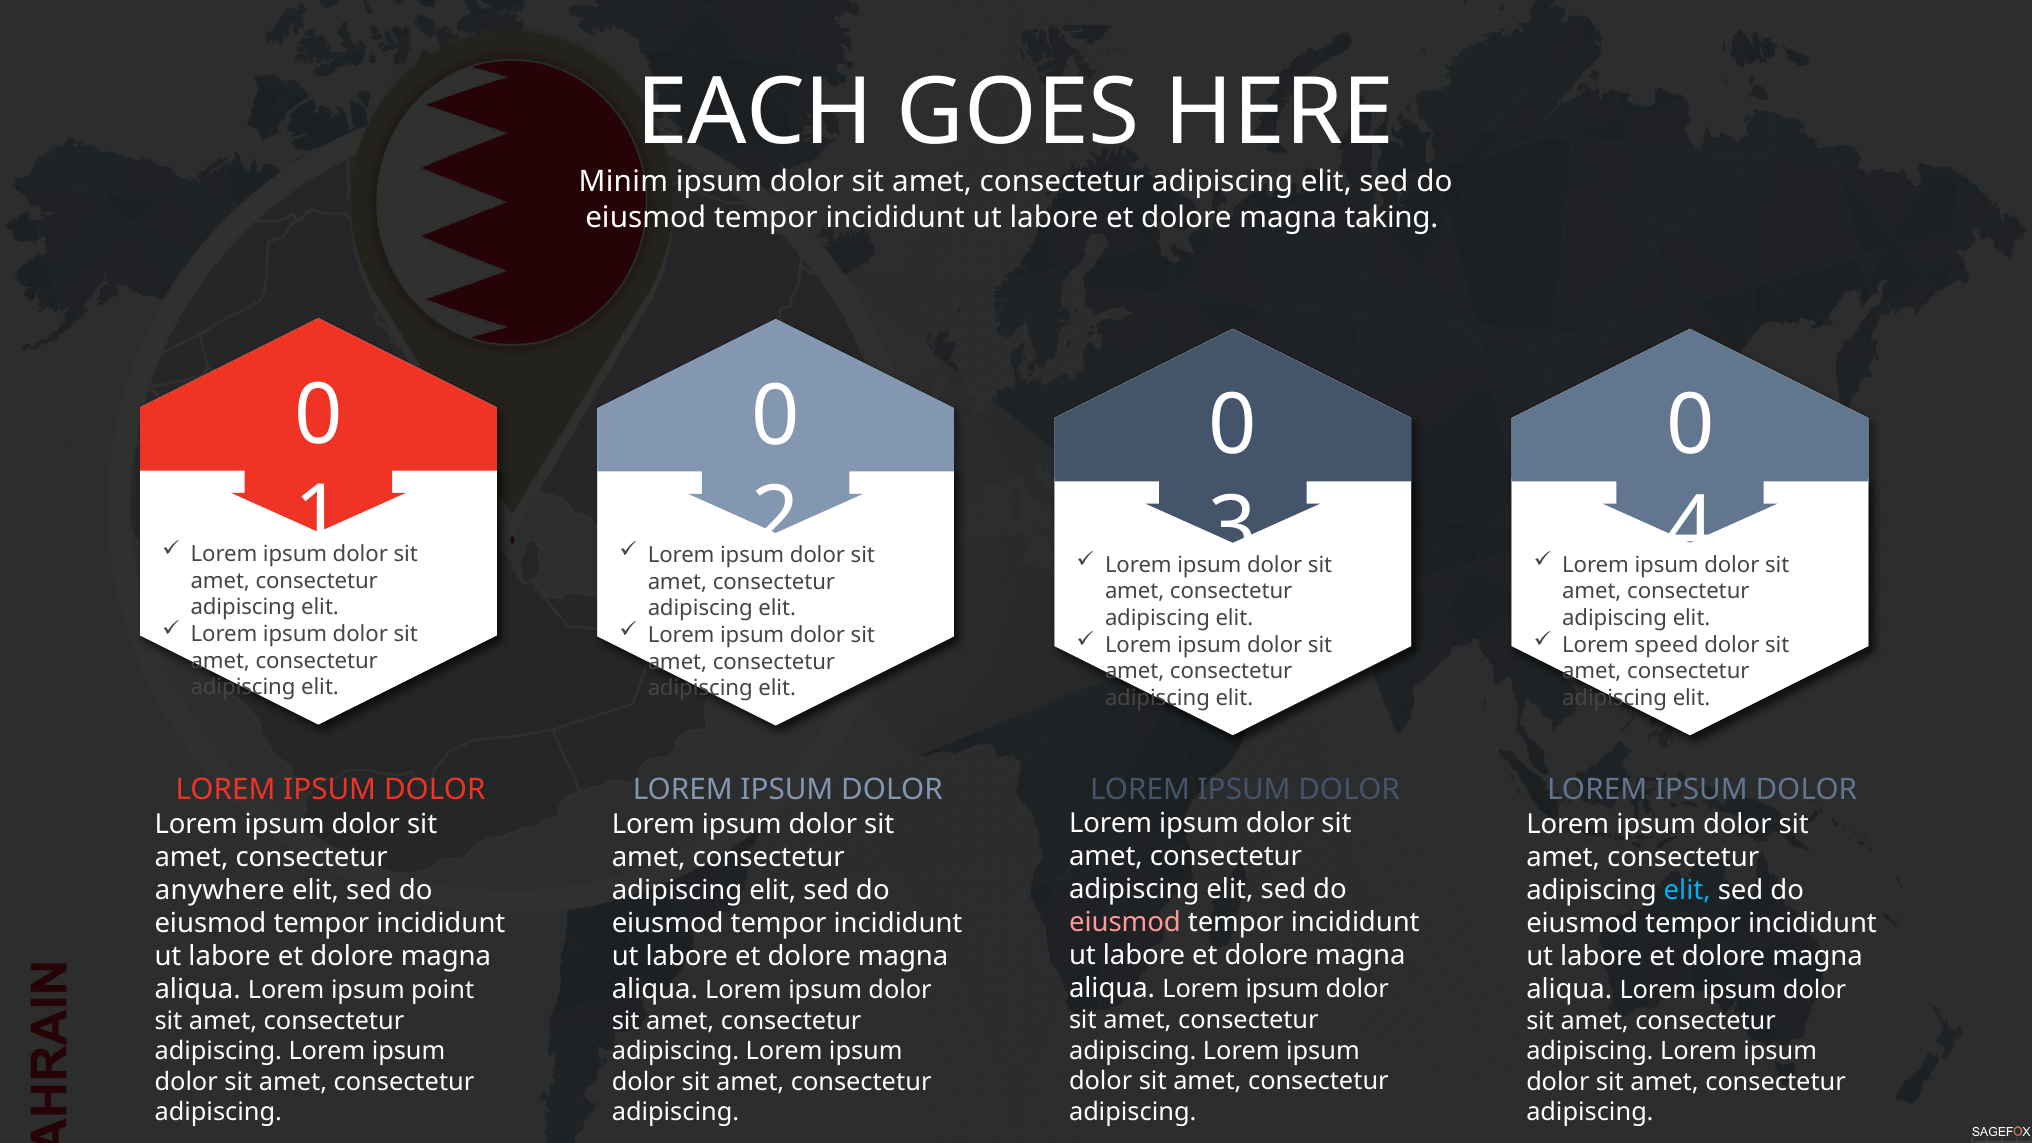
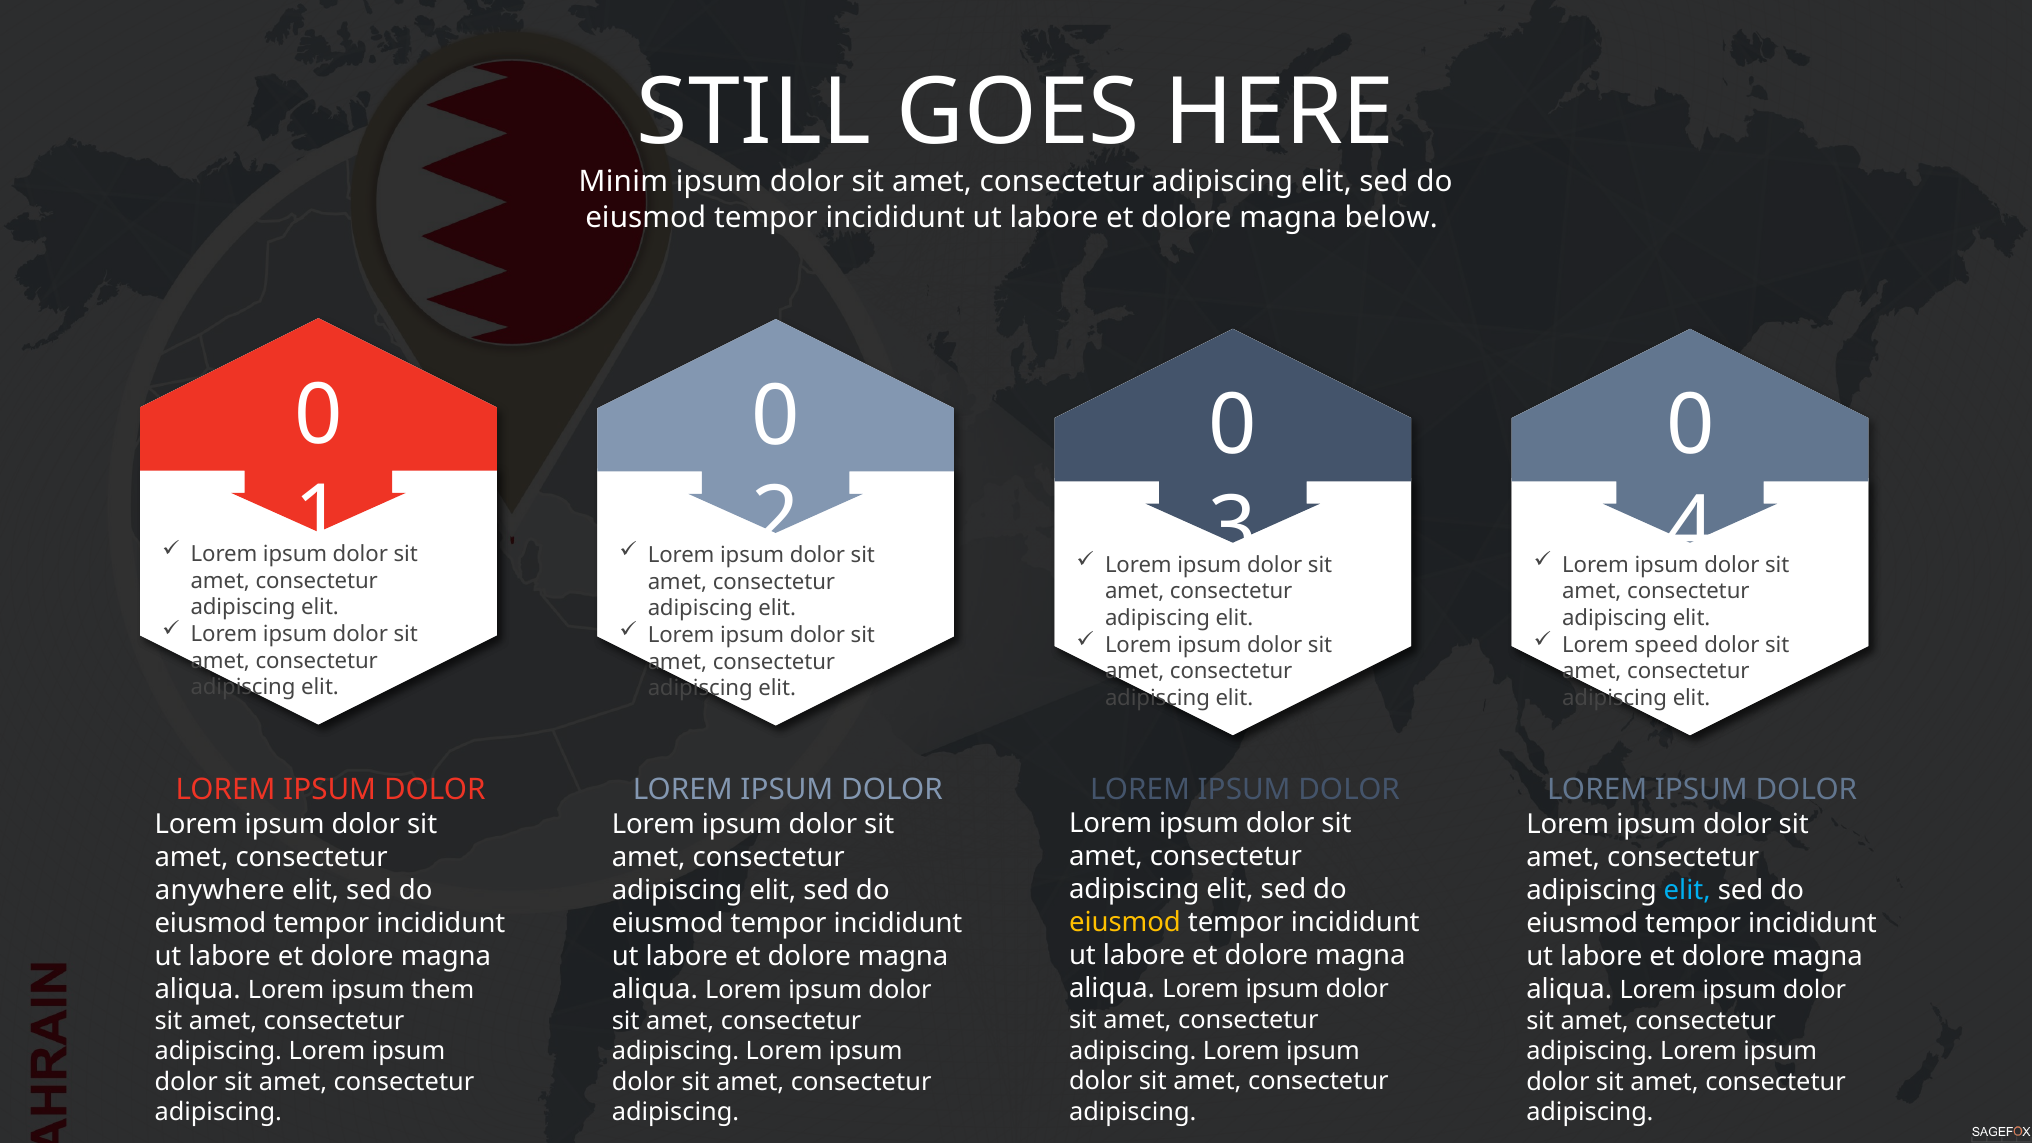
EACH: EACH -> STILL (754, 113)
taking: taking -> below (1391, 218)
eiusmod colour: pink -> yellow (1125, 923)
point: point -> them (443, 990)
